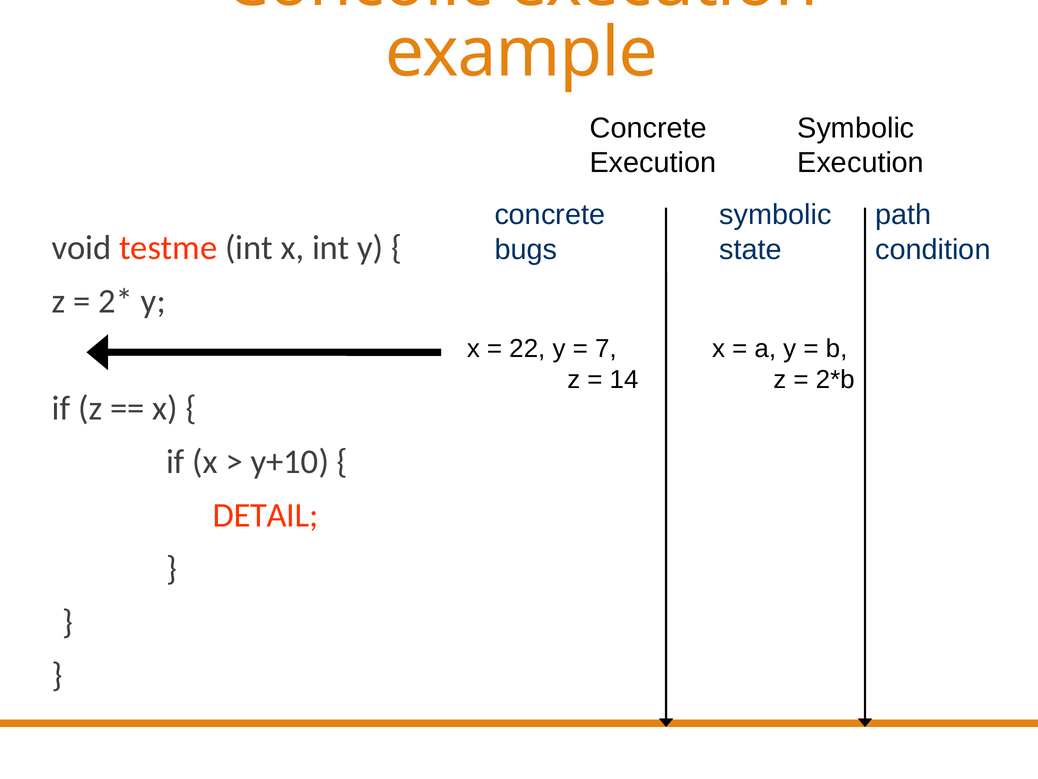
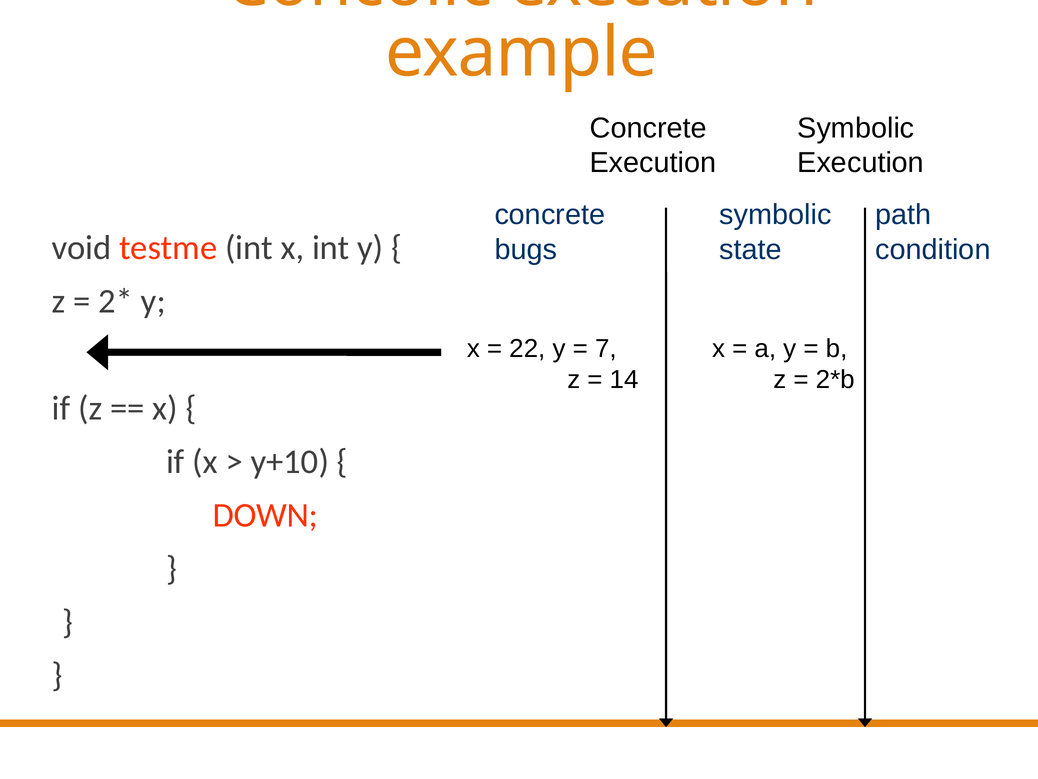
DETAIL: DETAIL -> DOWN (266, 515)
